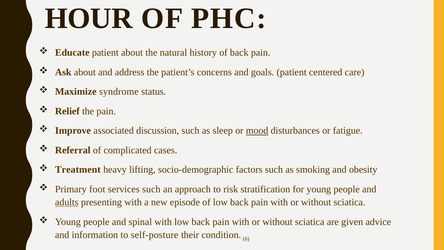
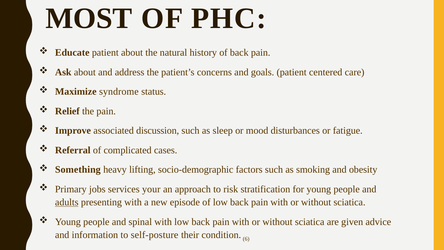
HOUR: HOUR -> MOST (89, 18)
mood underline: present -> none (257, 131)
Treatment: Treatment -> Something (78, 170)
foot: foot -> jobs (97, 189)
services such: such -> your (151, 189)
